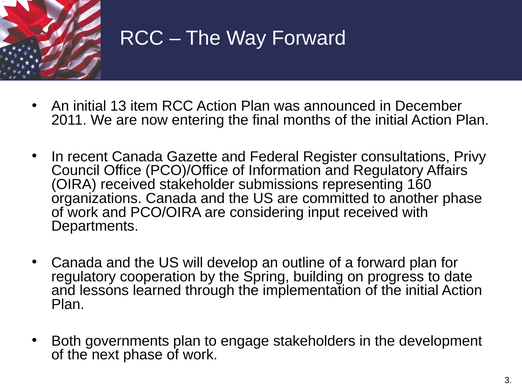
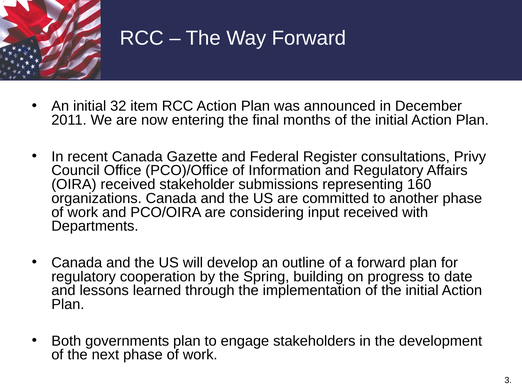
13: 13 -> 32 (118, 106)
